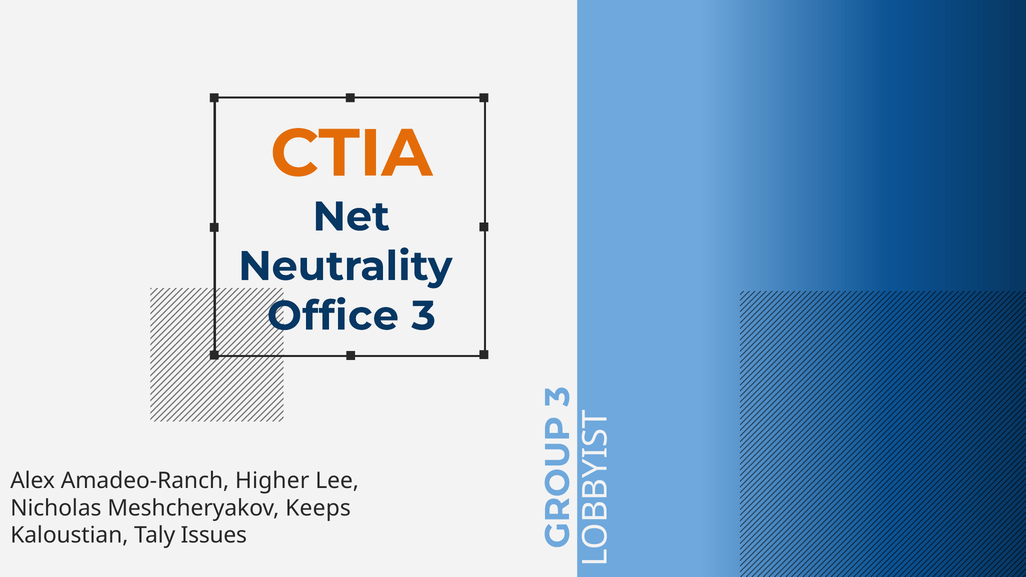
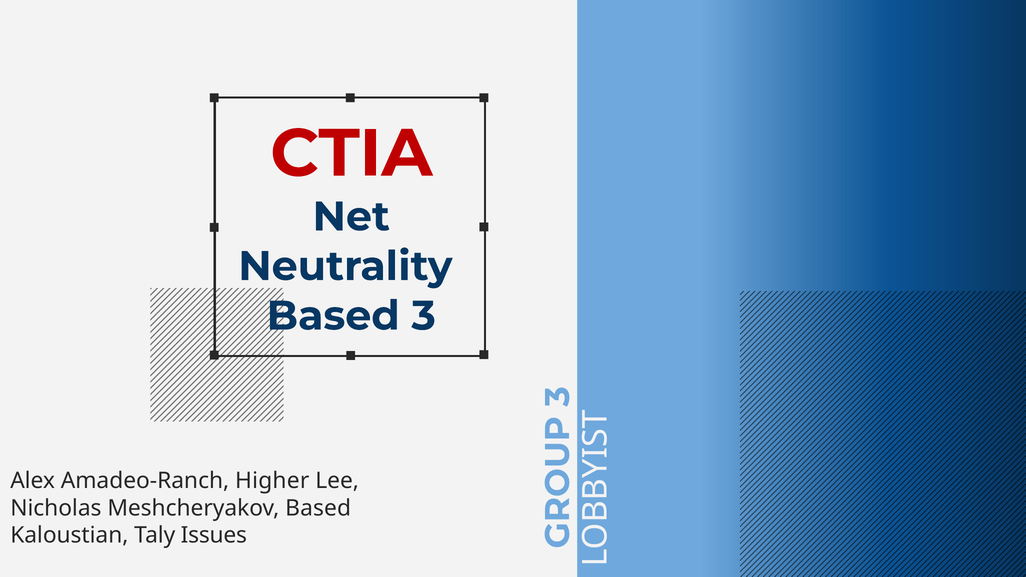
CTIA colour: orange -> red (351, 154)
Office: Office -> Based (333, 316)
Meshcheryakov Keeps: Keeps -> Based (318, 508)
